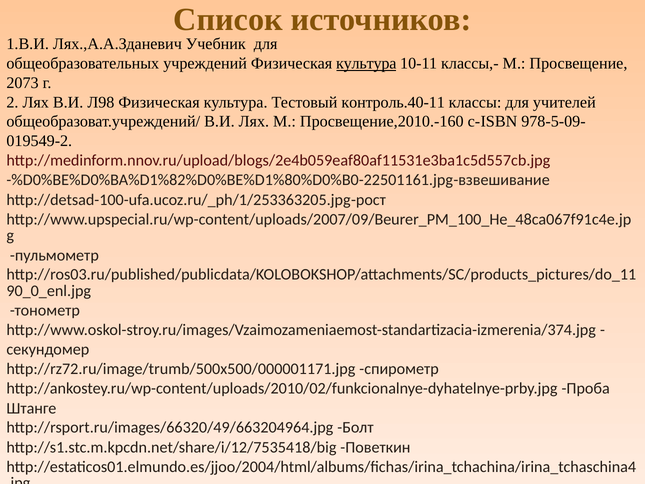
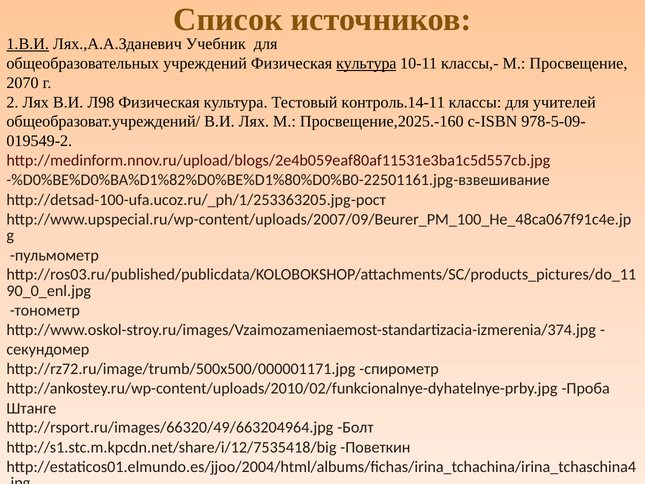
1.В.И underline: none -> present (28, 44)
2073: 2073 -> 2070 (23, 83)
контроль.40-11: контроль.40-11 -> контроль.14-11 (393, 102)
Просвещение,2010.-160: Просвещение,2010.-160 -> Просвещение,2025.-160 (382, 122)
